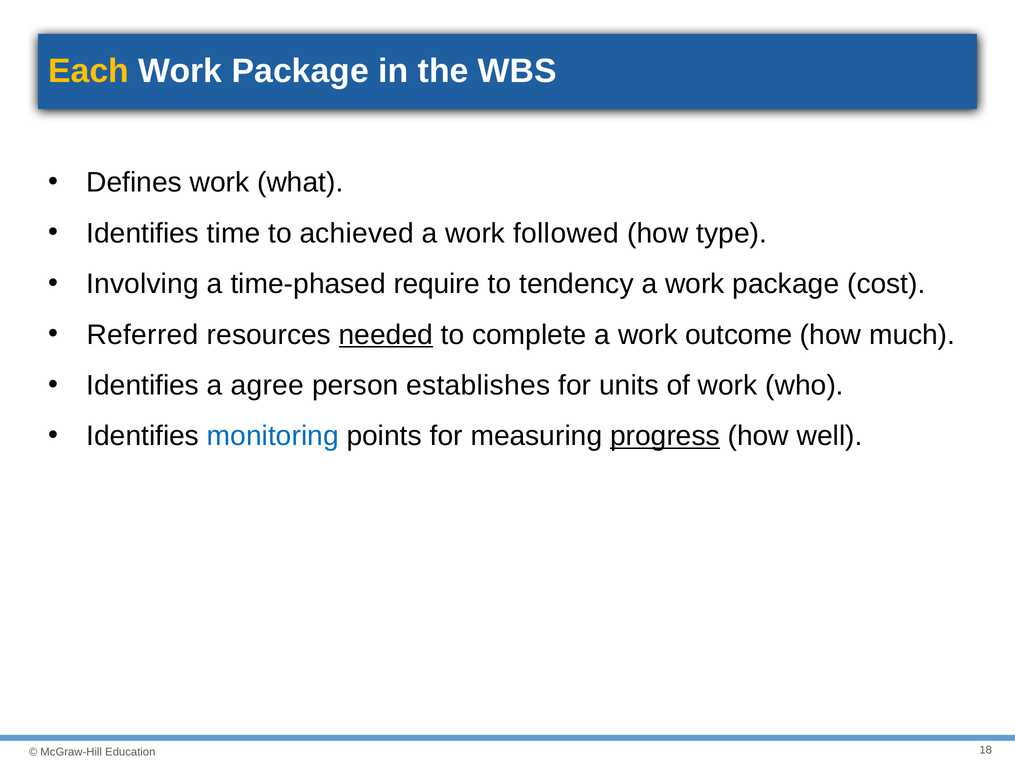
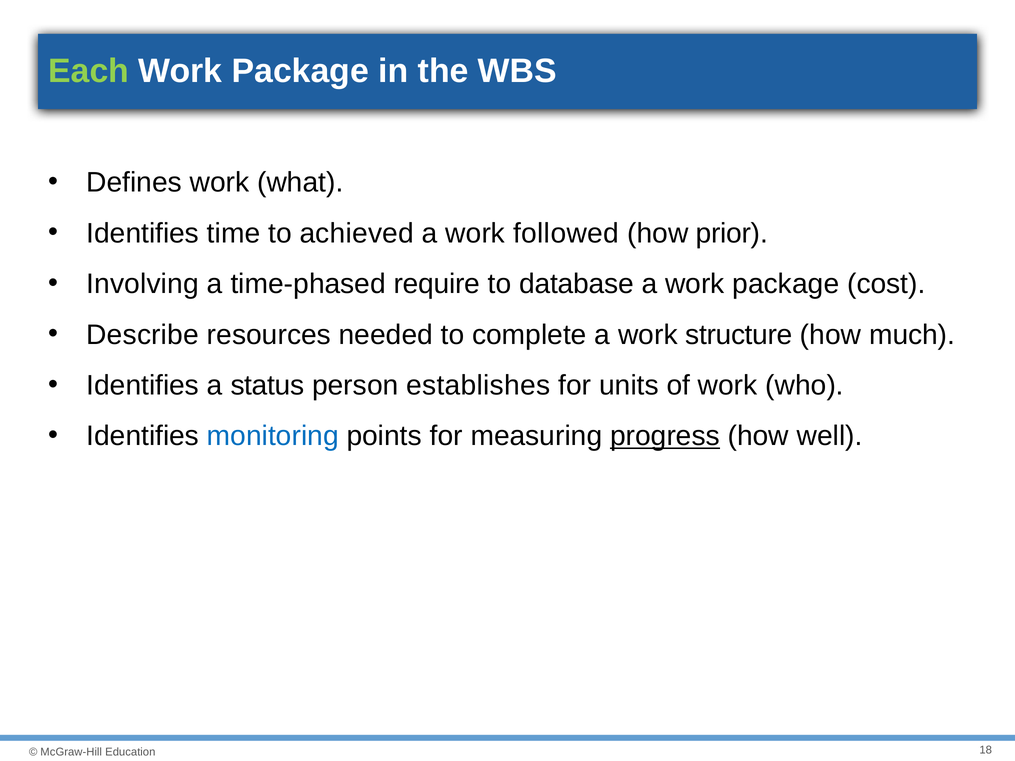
Each colour: yellow -> light green (89, 71)
type: type -> prior (732, 233)
tendency: tendency -> database (577, 284)
Referred: Referred -> Describe (143, 335)
needed underline: present -> none (386, 335)
outcome: outcome -> structure (739, 335)
agree: agree -> status (268, 386)
